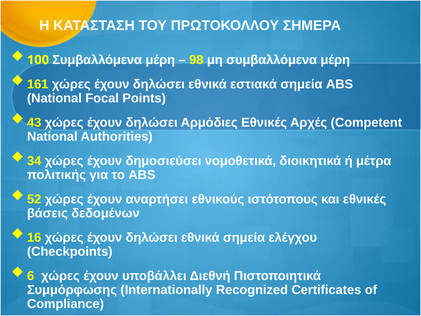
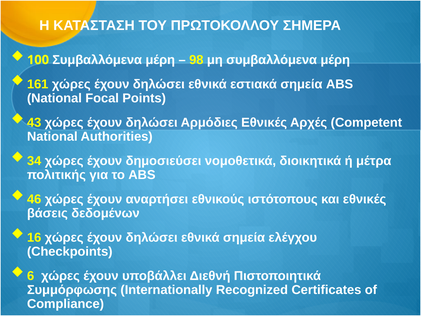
52: 52 -> 46 (34, 199)
